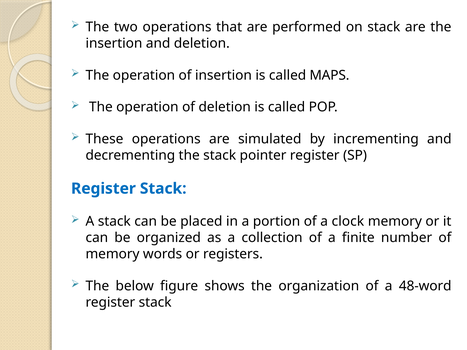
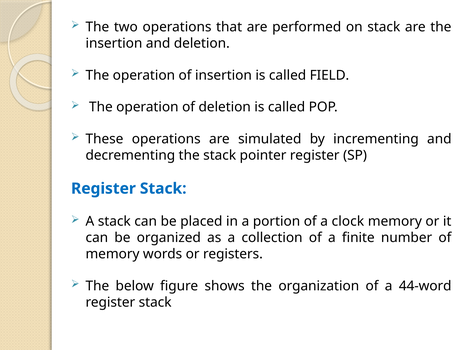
MAPS: MAPS -> FIELD (329, 75)
48-word: 48-word -> 44-word (425, 286)
